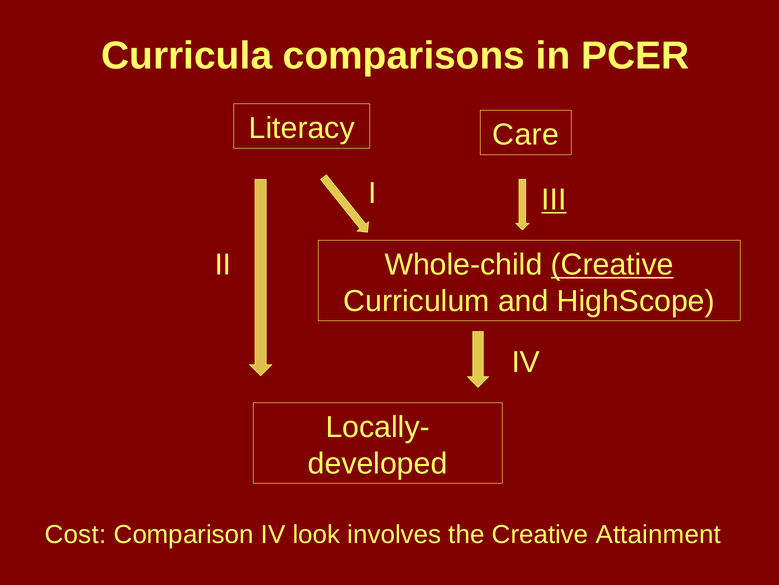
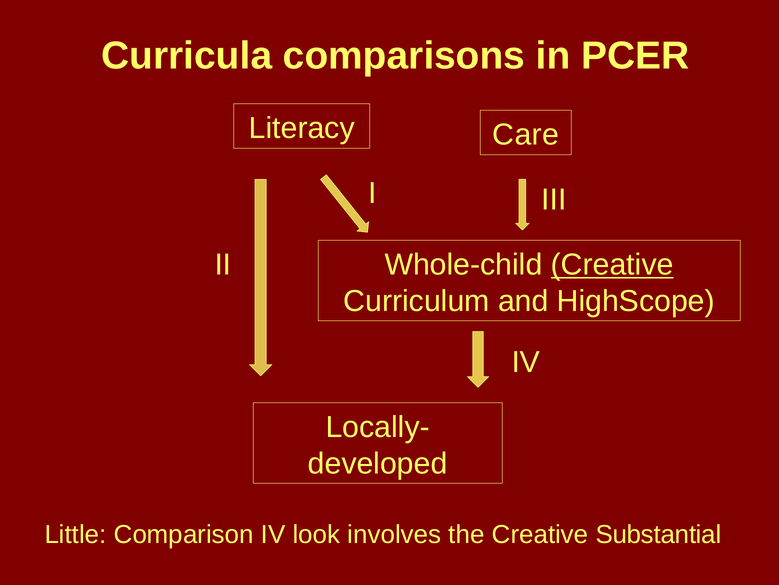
III underline: present -> none (554, 199)
Cost: Cost -> Little (76, 534)
Attainment: Attainment -> Substantial (658, 534)
